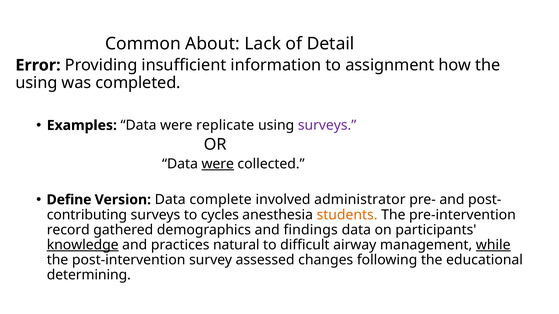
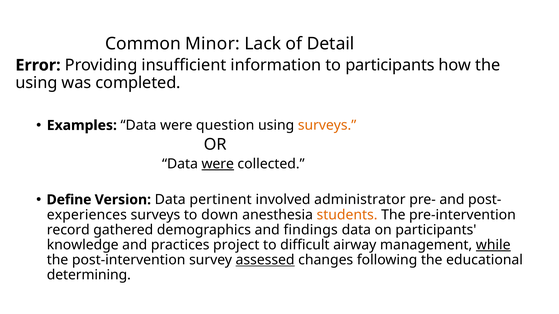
About: About -> Minor (213, 44)
to assignment: assignment -> participants (390, 65)
replicate: replicate -> question (225, 126)
surveys colour: purple -> orange (327, 126)
complete: complete -> pertinent (221, 200)
contributing: contributing -> experiences (87, 215)
cycles: cycles -> down (220, 215)
knowledge underline: present -> none (83, 245)
natural: natural -> project (236, 245)
assessed underline: none -> present (265, 260)
